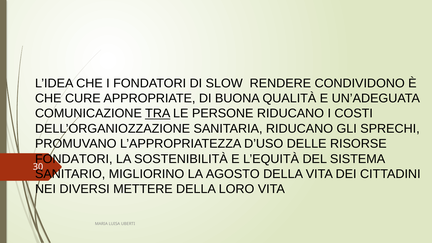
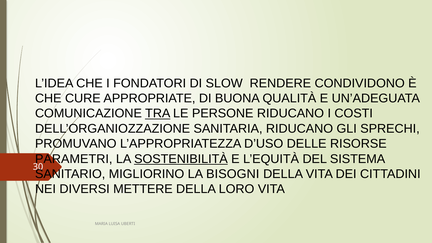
FONDATORI: FONDATORI -> PARAMETRI (74, 159)
SOSTENIBILITÀ underline: none -> present (181, 159)
AGOSTO: AGOSTO -> BISOGNI (233, 174)
